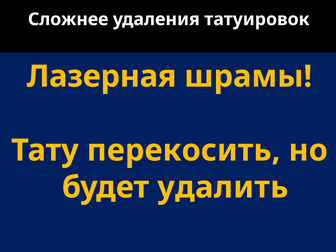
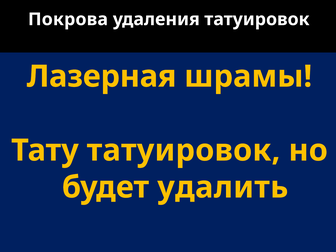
Сложнее: Сложнее -> Покрова (68, 19)
Тату перекосить: перекосить -> татуировок (184, 150)
